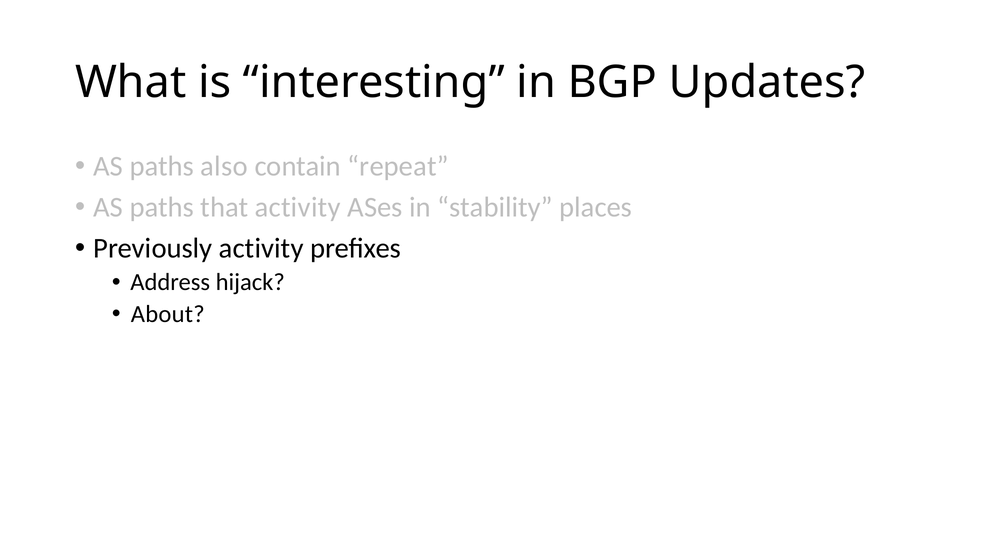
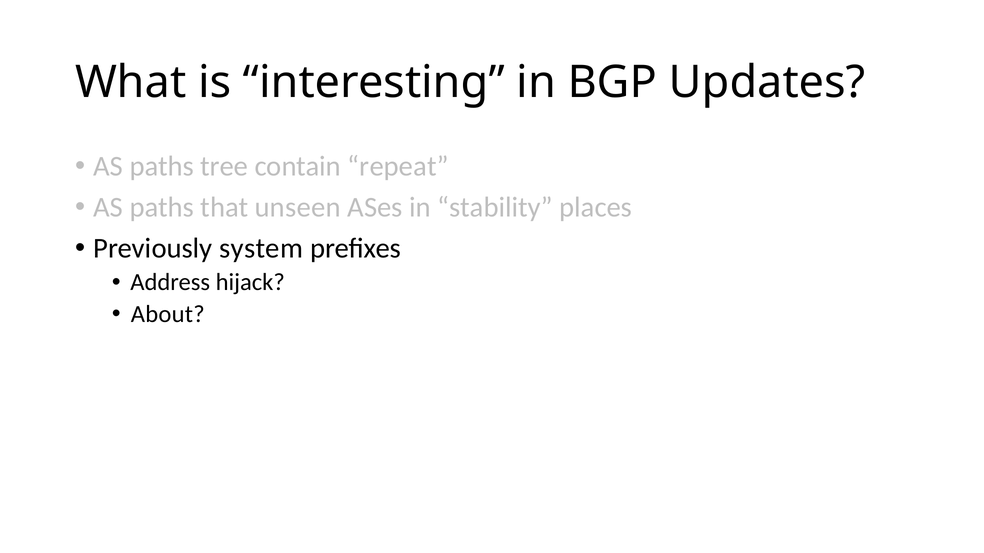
also: also -> tree (224, 166)
that activity: activity -> unseen (298, 208)
Previously activity: activity -> system (261, 249)
